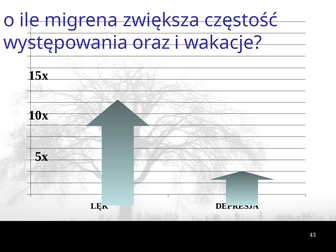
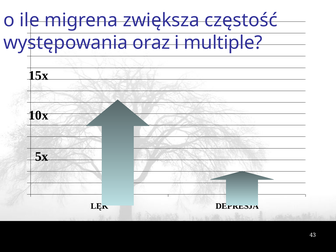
wakacje: wakacje -> multiple (223, 43)
